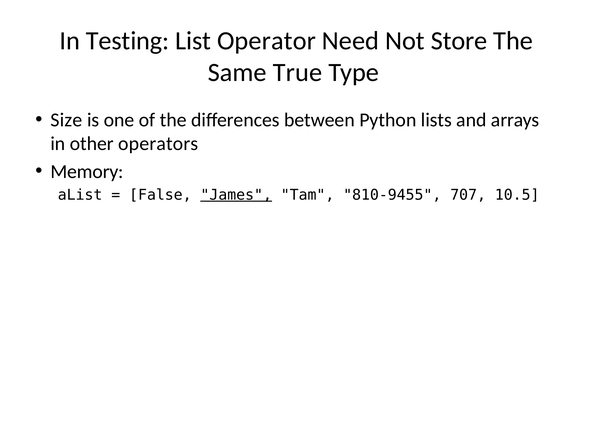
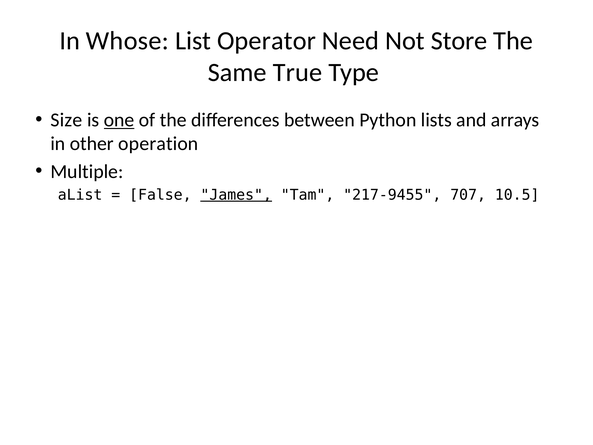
Testing: Testing -> Whose (127, 41)
one underline: none -> present (119, 120)
operators: operators -> operation (158, 144)
Memory: Memory -> Multiple (87, 171)
810-9455: 810-9455 -> 217-9455 (392, 195)
